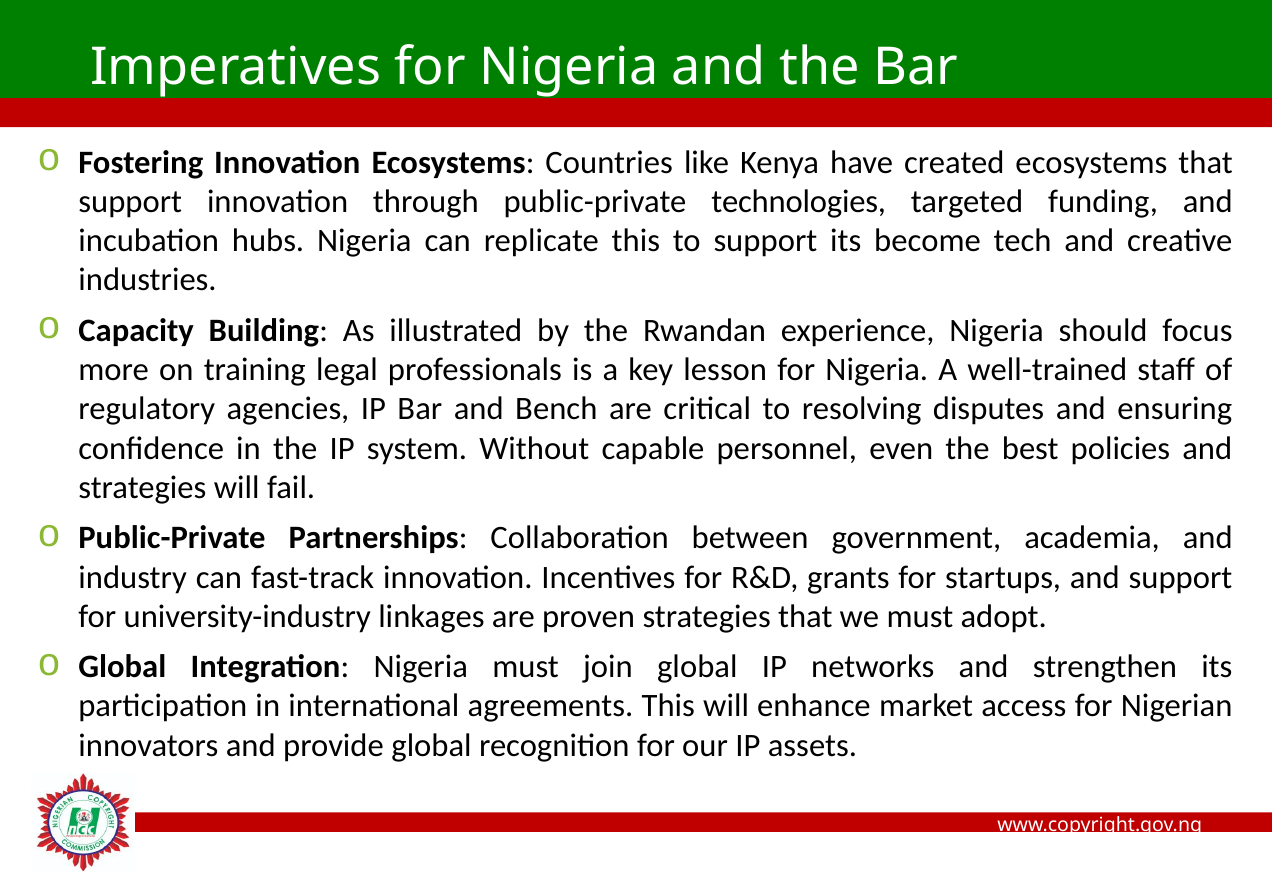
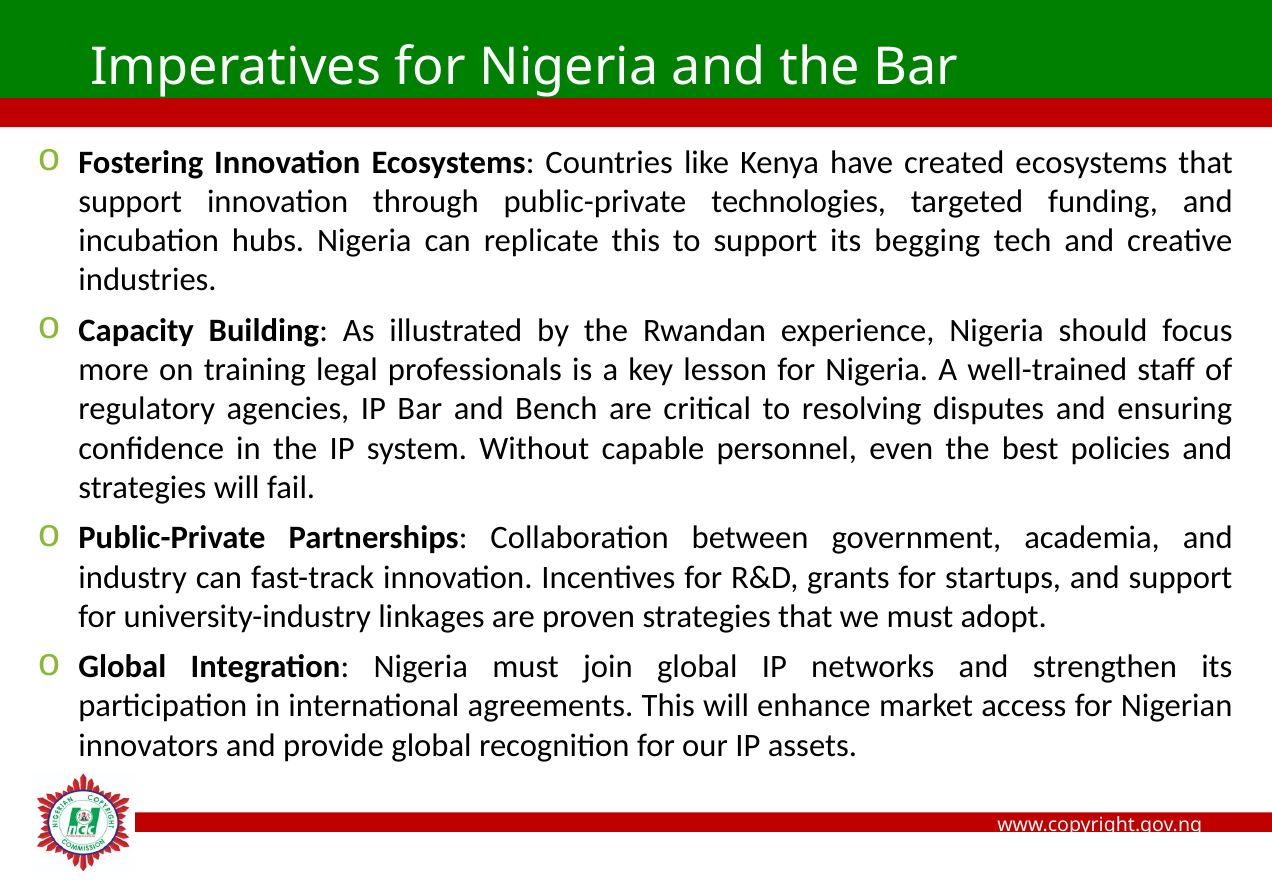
become: become -> begging (927, 241)
